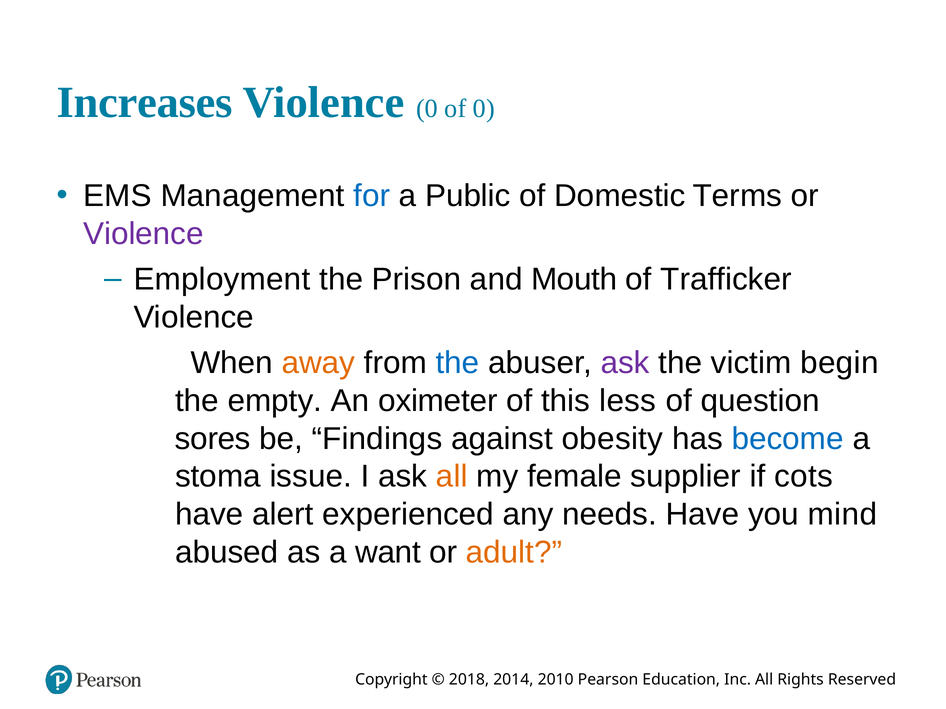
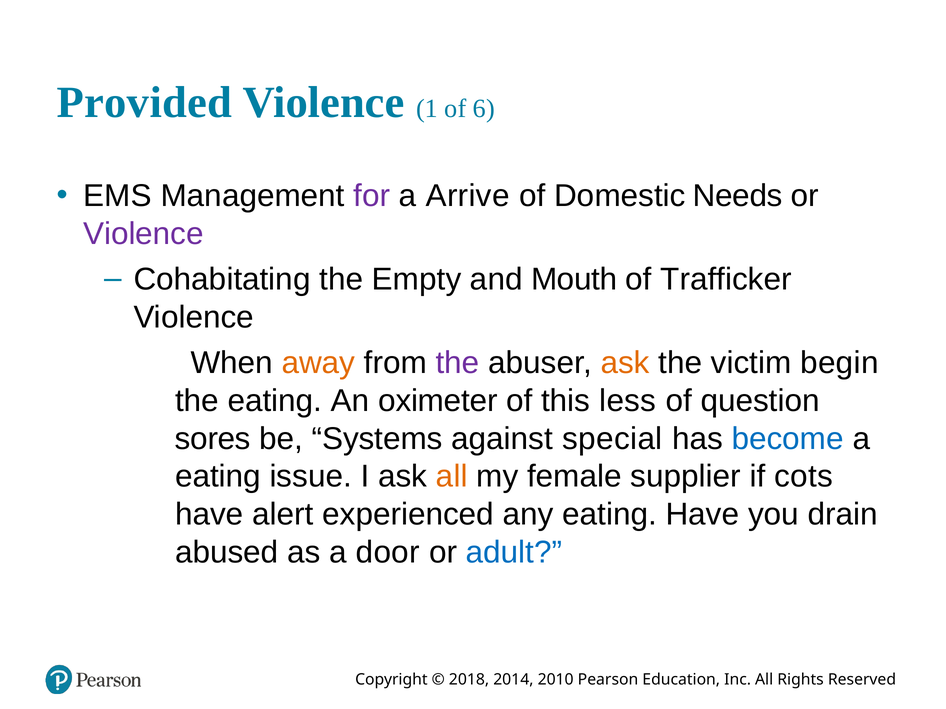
Increases: Increases -> Provided (144, 103)
Violence 0: 0 -> 1 (427, 109)
of 0: 0 -> 6 (484, 109)
for colour: blue -> purple (372, 196)
Public: Public -> Arrive (468, 196)
Terms: Terms -> Needs (738, 196)
Employment: Employment -> Cohabitating (222, 280)
Prison: Prison -> Empty (417, 280)
the colour: blue -> purple (458, 363)
ask colour: purple -> orange (625, 363)
the empty: empty -> eating (275, 401)
Findings: Findings -> Systems (377, 439)
obesity: obesity -> special (612, 439)
stoma: stoma -> eating (218, 477)
any needs: needs -> eating (610, 515)
mind: mind -> drain (843, 515)
want: want -> door (388, 552)
adult colour: orange -> blue (514, 552)
